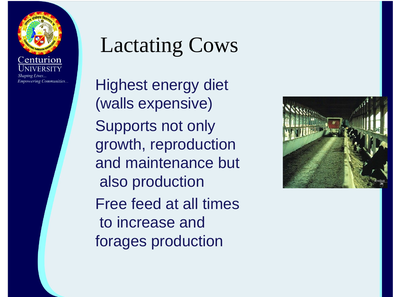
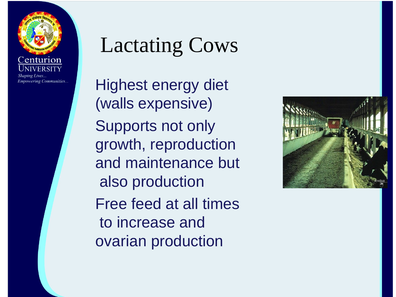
forages: forages -> ovarian (121, 241)
